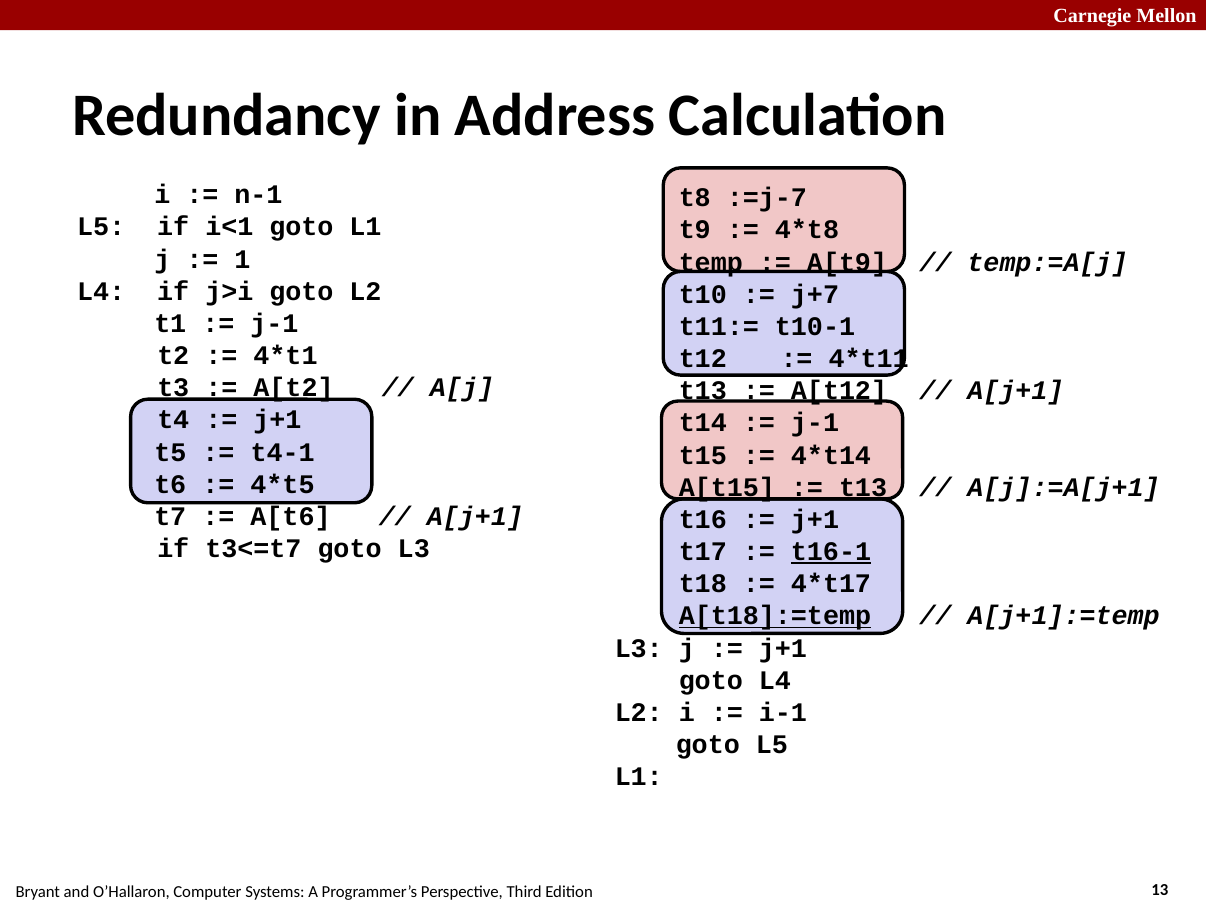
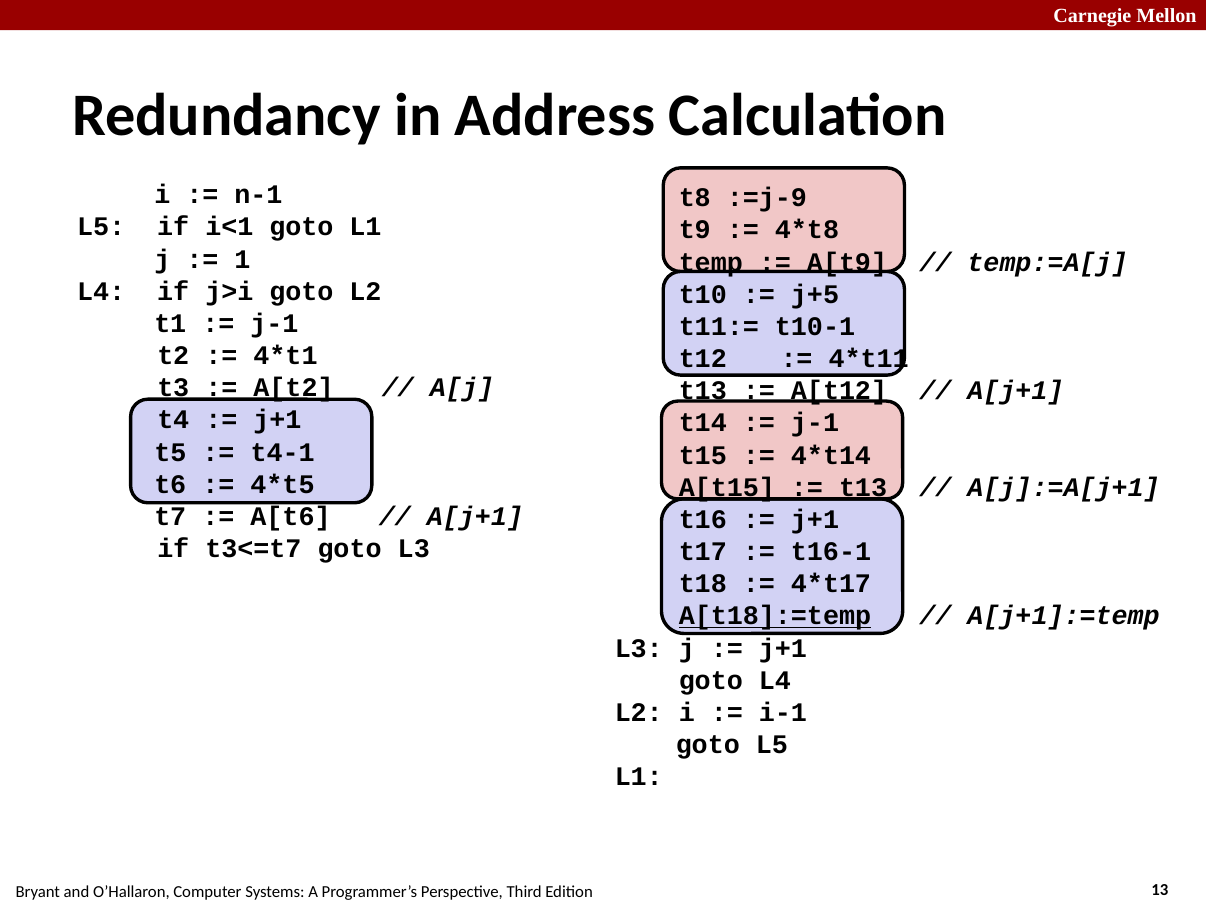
:=j-7: :=j-7 -> :=j-9 (767, 198)
j+7: j+7 -> j+5 (815, 294)
t16-1 underline: present -> none (831, 551)
